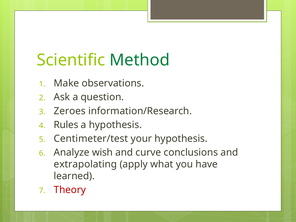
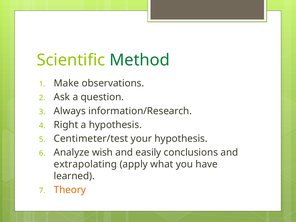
Zeroes: Zeroes -> Always (70, 111)
Rules: Rules -> Right (66, 125)
curve: curve -> easily (148, 152)
Theory colour: red -> orange (70, 190)
